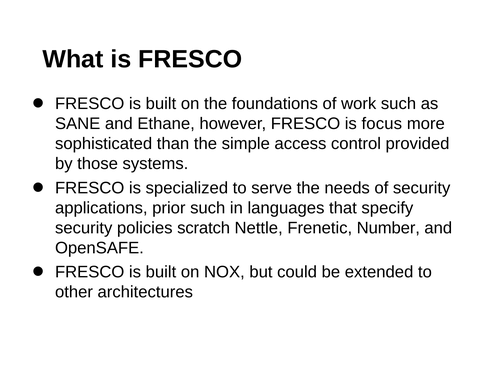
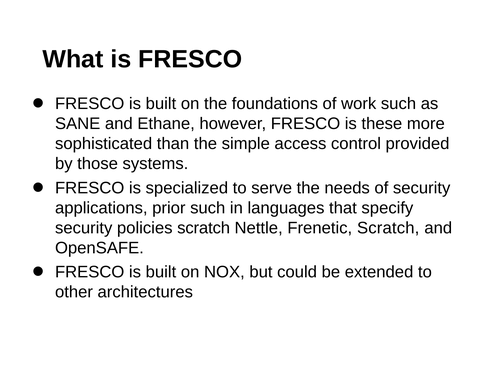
focus: focus -> these (382, 124)
Frenetic Number: Number -> Scratch (388, 228)
